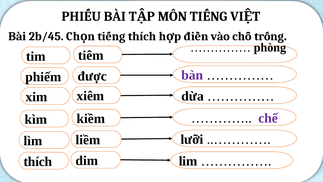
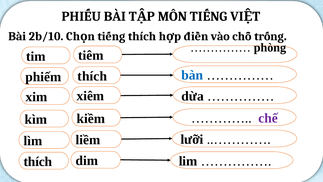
2b/45: 2b/45 -> 2b/10 (46, 36)
bàn colour: purple -> blue (192, 75)
được: được -> thích (92, 76)
